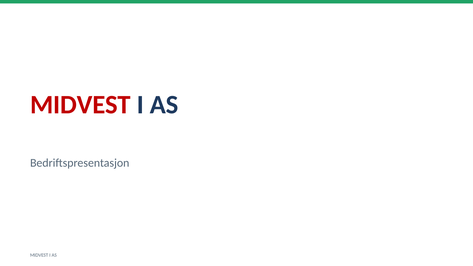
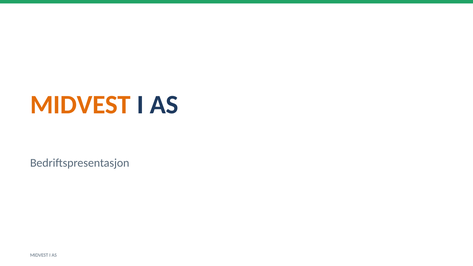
MIDVEST colour: red -> orange (80, 105)
